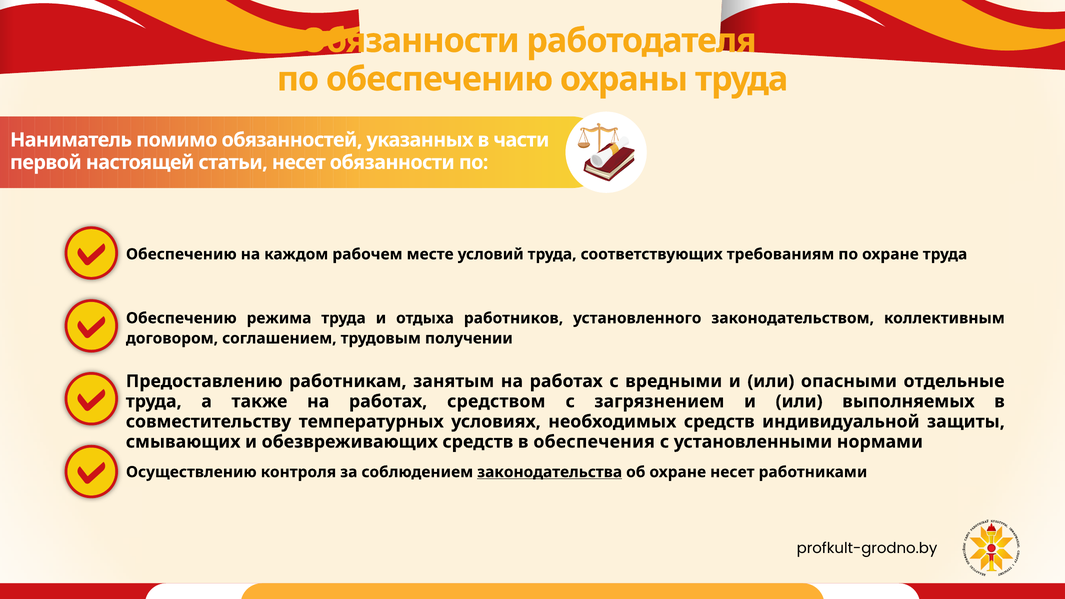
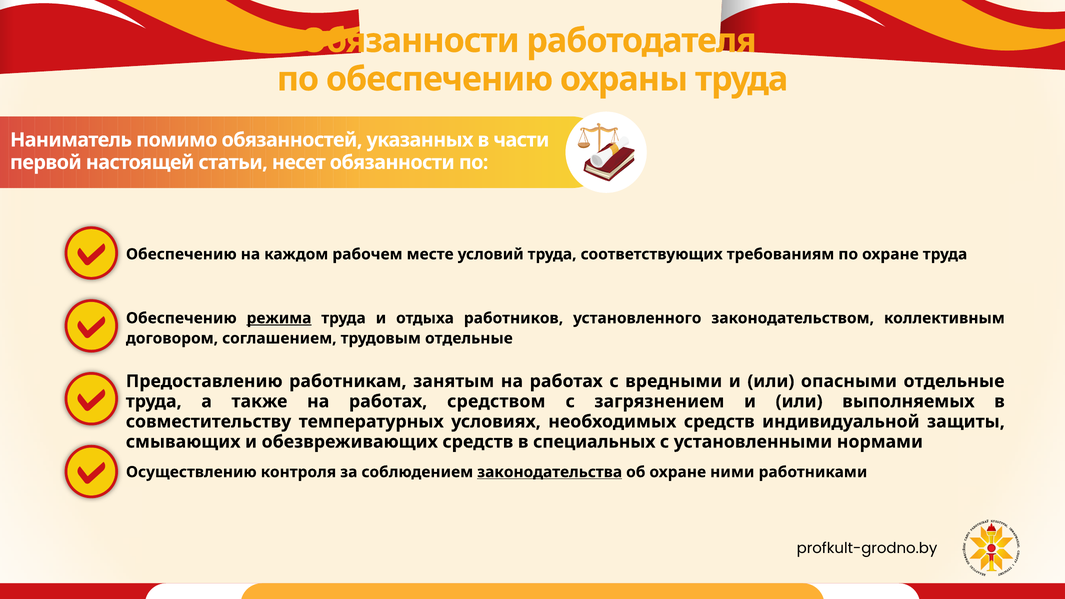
режима underline: none -> present (279, 318)
трудовым получении: получении -> отдельные (469, 338)
обеспечения: обеспечения -> специальных (594, 442)
охране несет: несет -> ними (732, 472)
